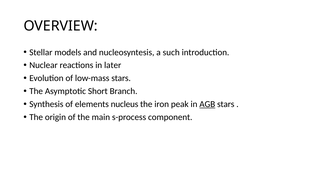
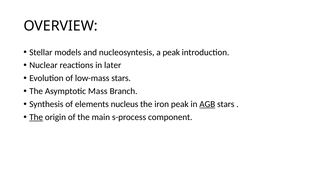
a such: such -> peak (171, 52)
Short: Short -> Mass (98, 91)
The underline: none -> present (36, 117)
